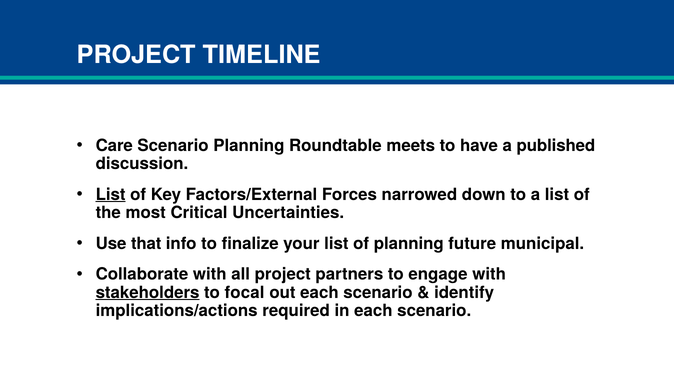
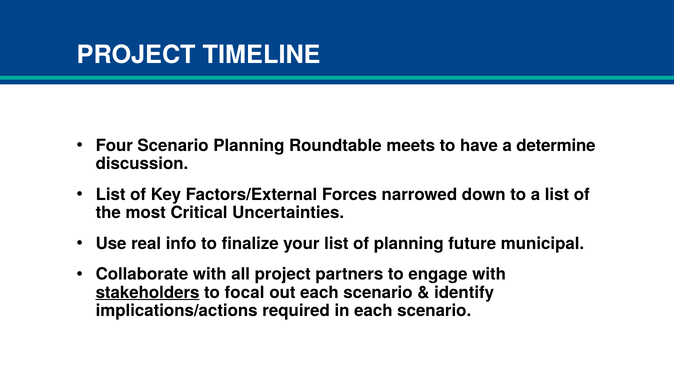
Care: Care -> Four (114, 145)
published: published -> determine (556, 145)
List underline: present -> none (111, 195)
that: that -> real (146, 244)
